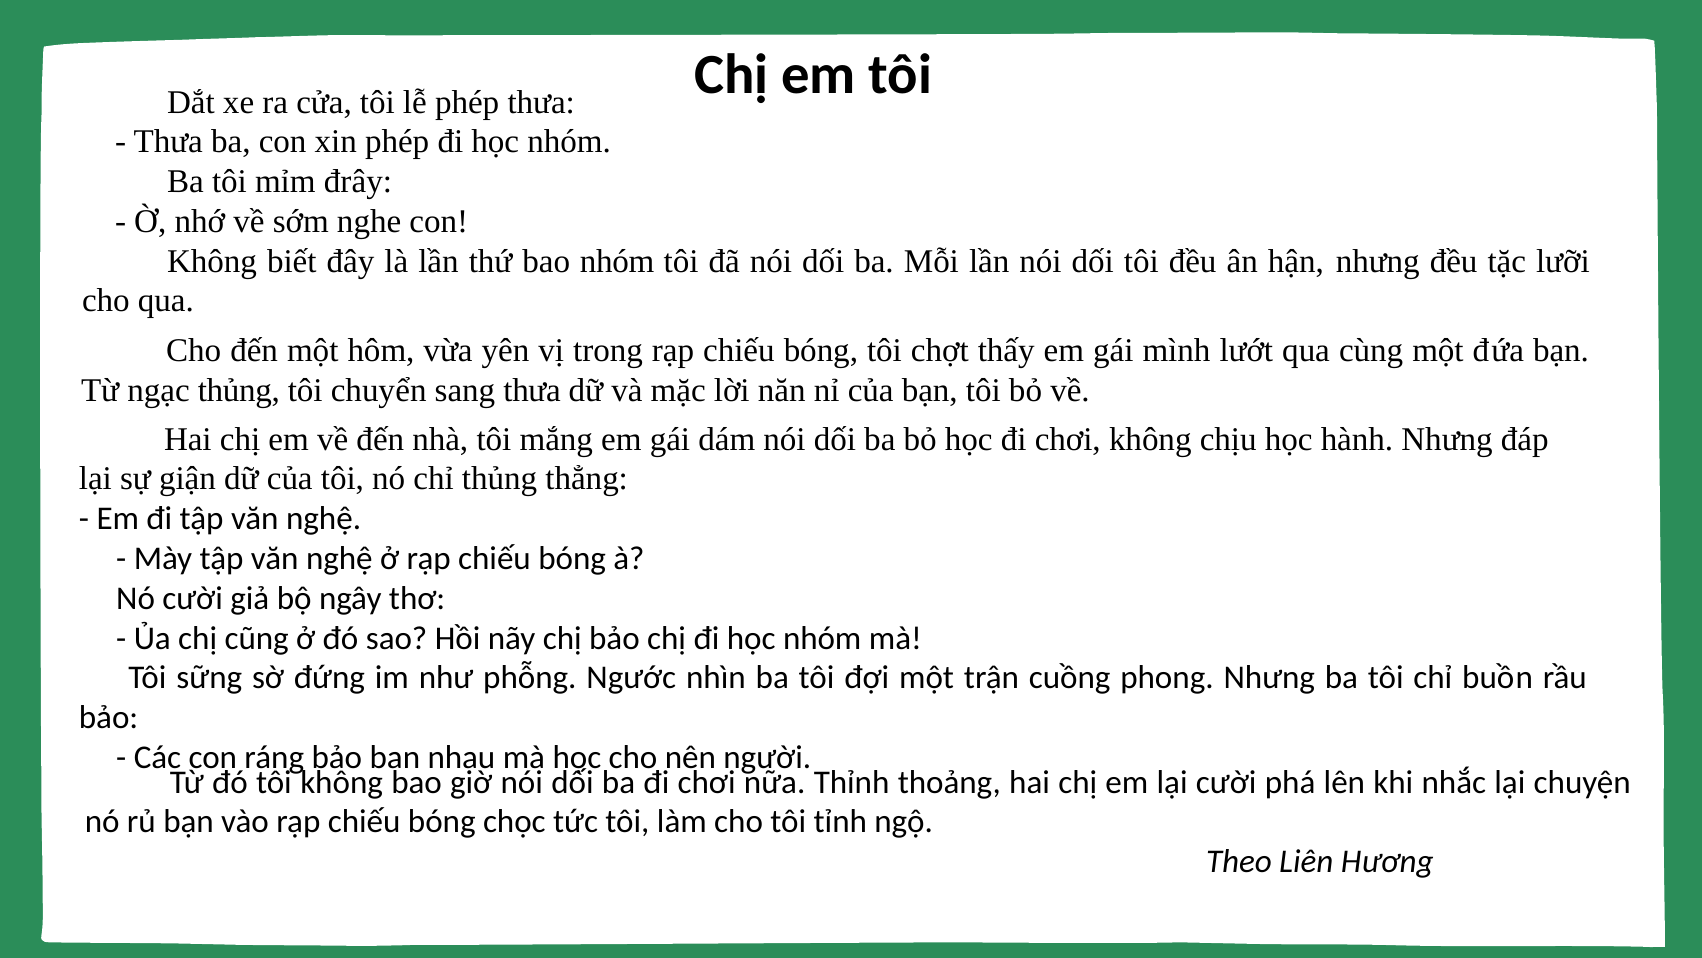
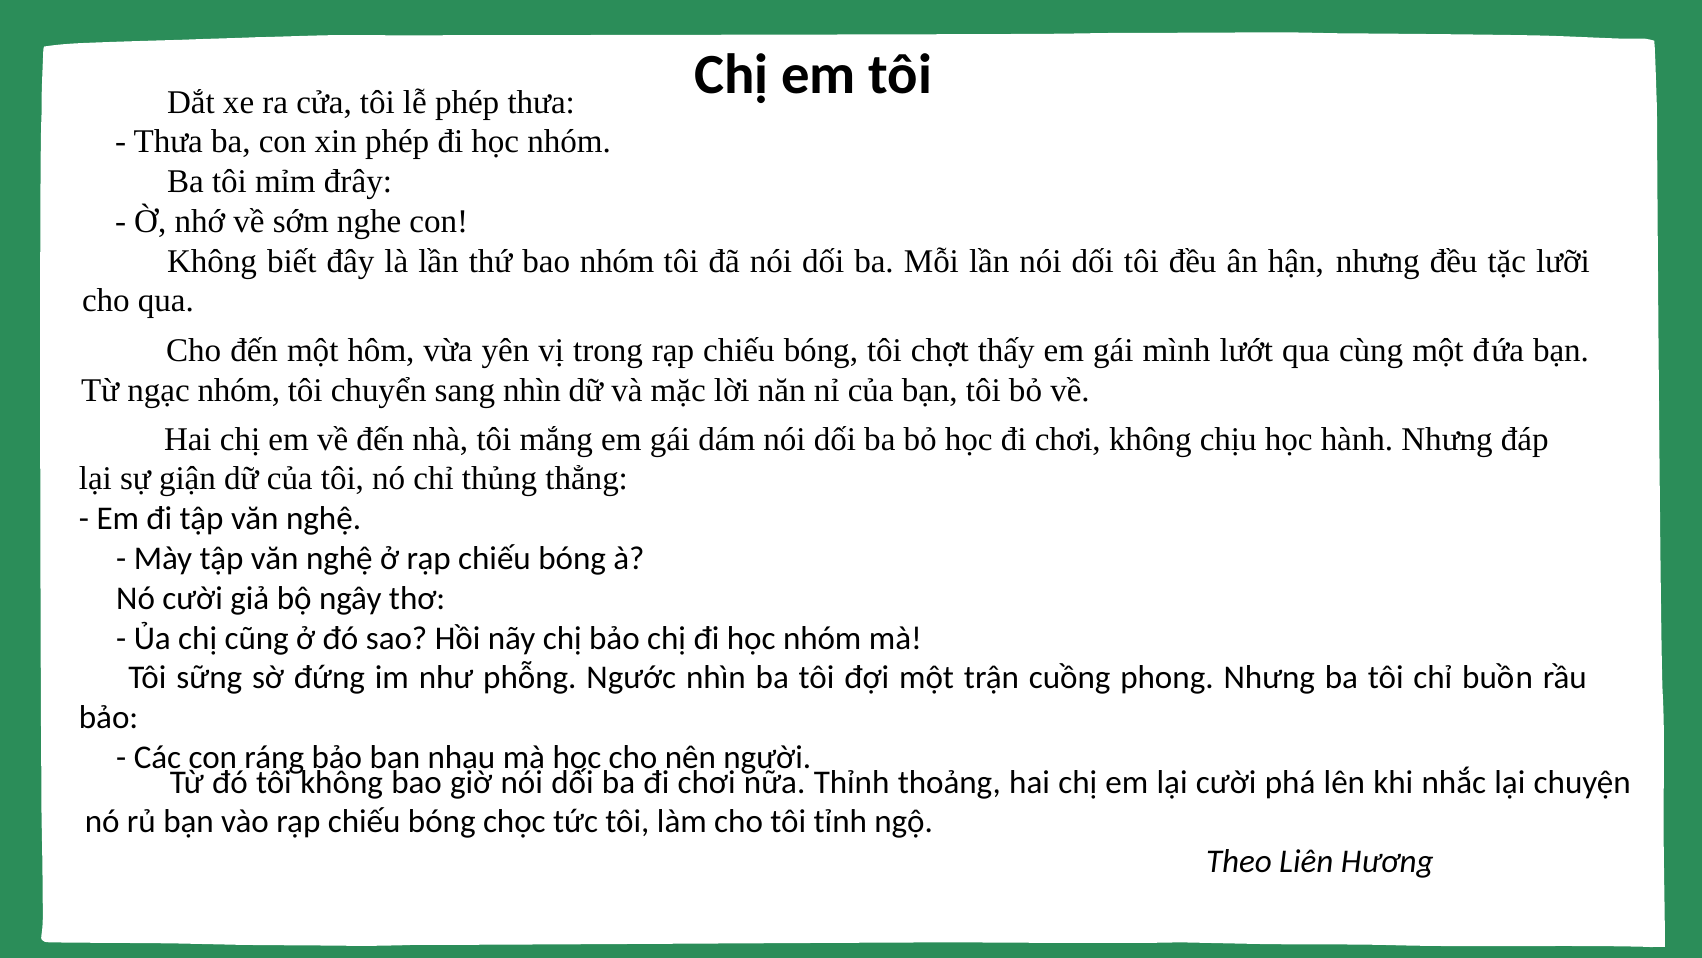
ngạc thủng: thủng -> nhóm (239, 390)
sang thưa: thưa -> nhìn (532, 390)
